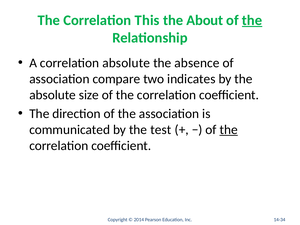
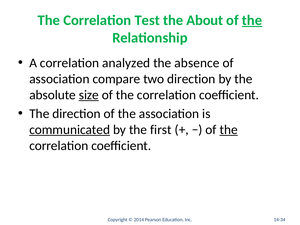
This: This -> Test (147, 20)
correlation absolute: absolute -> analyzed (126, 63)
two indicates: indicates -> direction (191, 79)
size underline: none -> present (89, 95)
communicated underline: none -> present (70, 130)
test: test -> first (161, 130)
